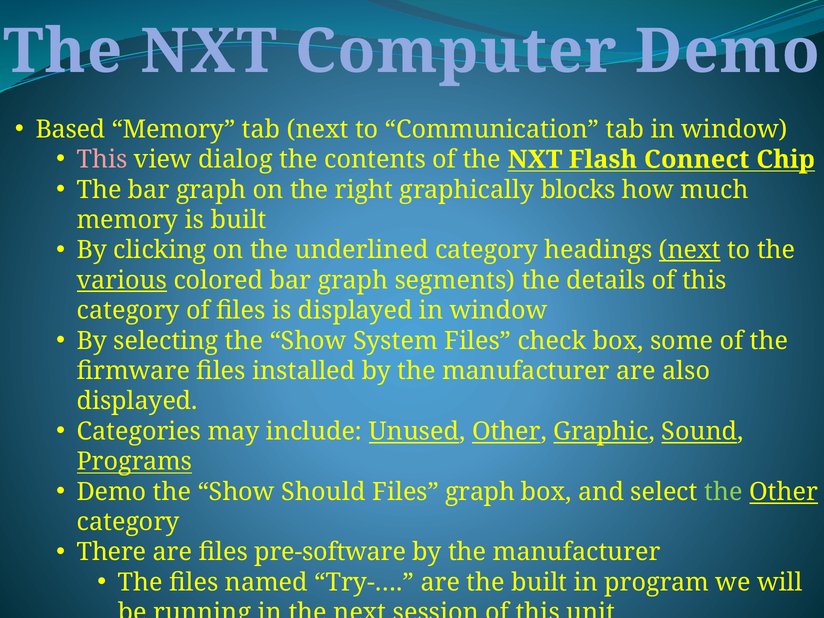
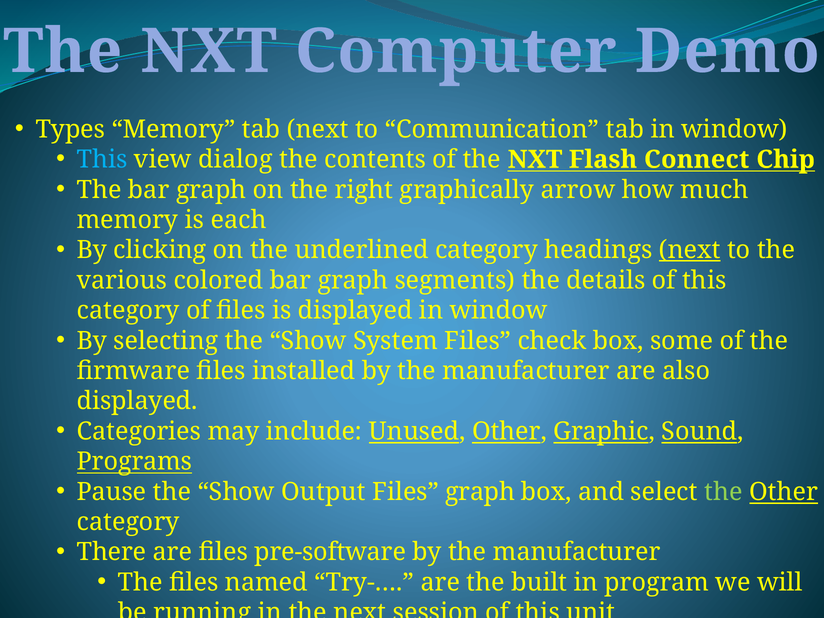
Based: Based -> Types (70, 129)
This colour: pink -> light blue (102, 160)
blocks: blocks -> arrow (578, 190)
is built: built -> each (239, 220)
various underline: present -> none (122, 280)
Demo: Demo -> Pause (112, 492)
Should: Should -> Output (323, 492)
